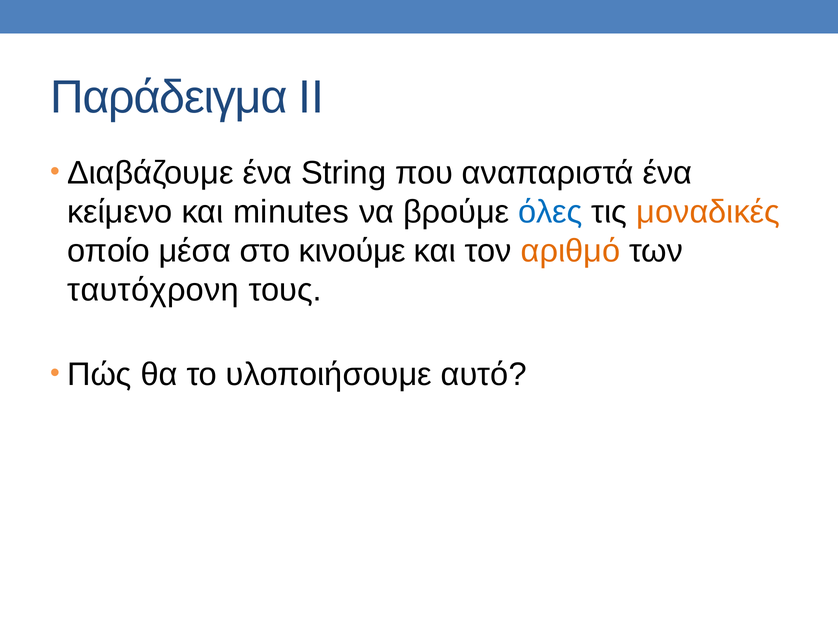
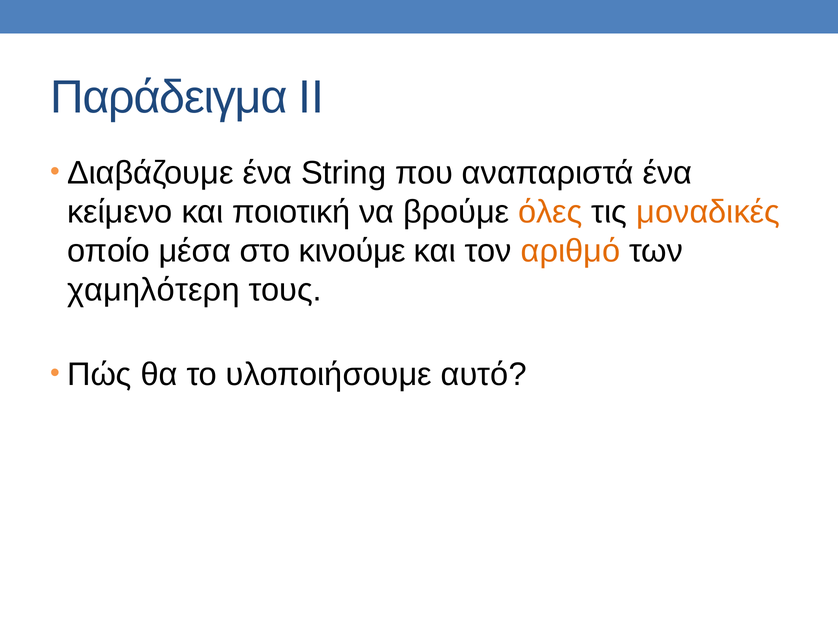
minutes: minutes -> ποιοτική (291, 212)
όλες colour: blue -> orange (550, 212)
ταυτόχρονη: ταυτόχρονη -> χαμηλότερη (153, 290)
